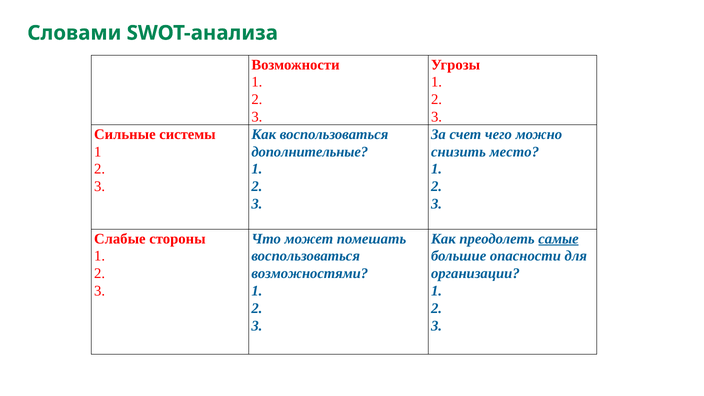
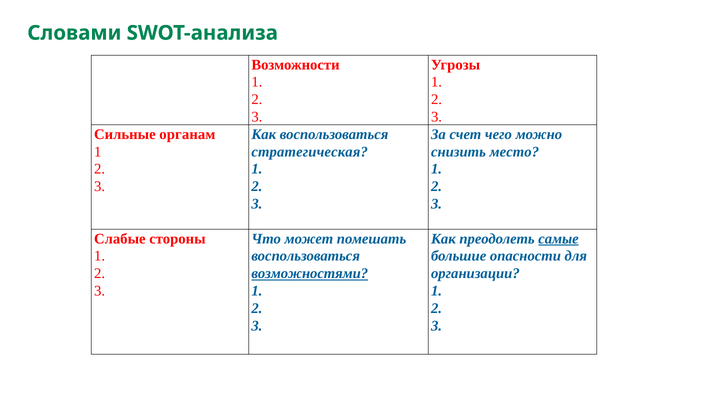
системы: системы -> органам (187, 134)
дополнительные: дополнительные -> стратегическая (310, 152)
возможностями underline: none -> present (310, 273)
